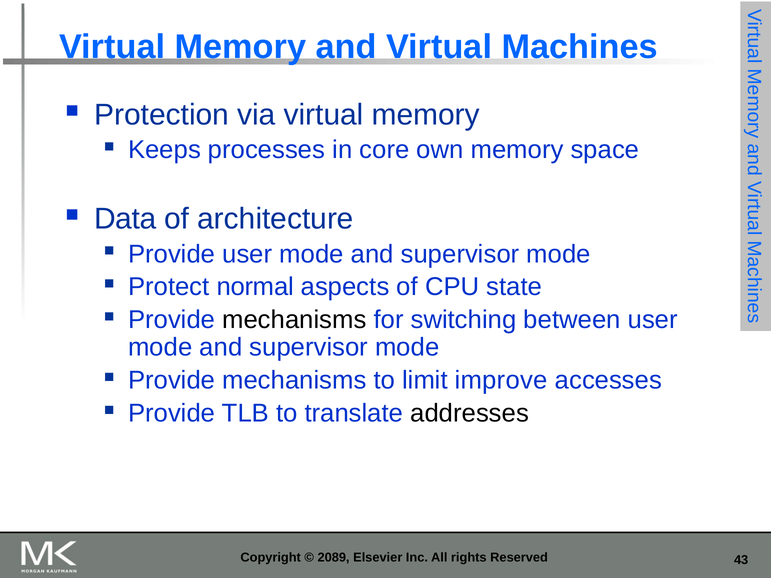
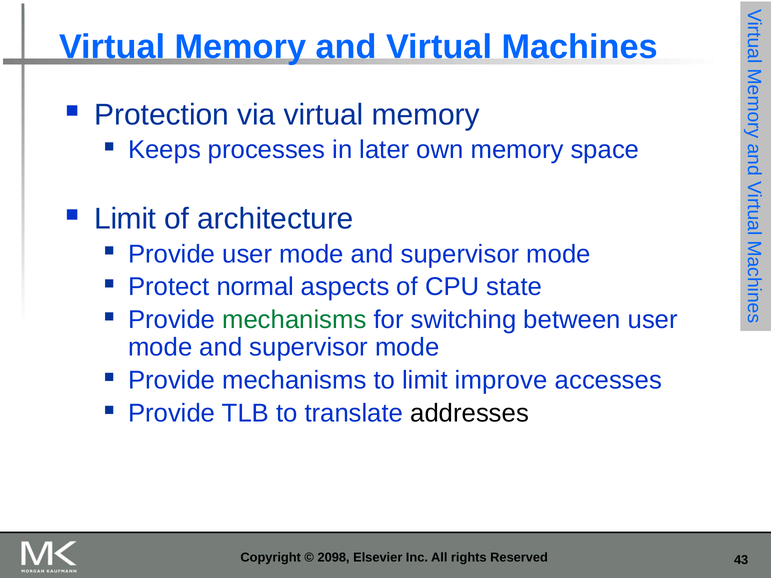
core: core -> later (384, 150)
Data: Data -> Limit (125, 219)
mechanisms colour: black -> green (294, 320)
2089: 2089 -> 2098 (334, 558)
